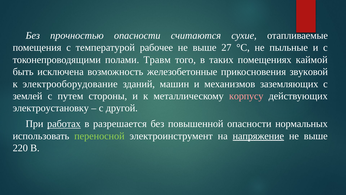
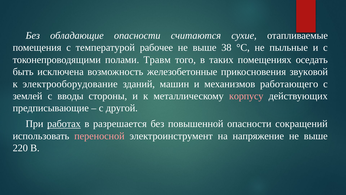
прочностью: прочностью -> обладающие (77, 35)
27: 27 -> 38 (226, 48)
каймой: каймой -> оседать (312, 60)
заземляющих: заземляющих -> работающего (289, 84)
путем: путем -> вводы (70, 96)
электроустановку: электроустановку -> предписывающие (51, 108)
нормальных: нормальных -> сокращений (301, 124)
переносной colour: light green -> pink (99, 136)
напряжение underline: present -> none (258, 136)
